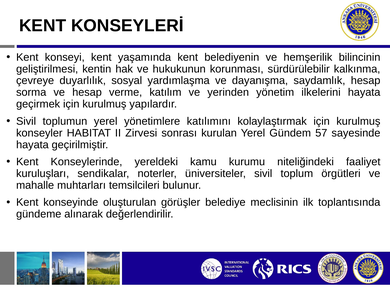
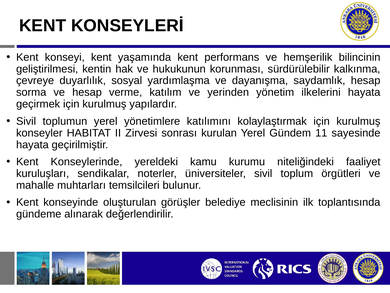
belediyenin: belediyenin -> performans (232, 57)
57: 57 -> 11 (321, 133)
